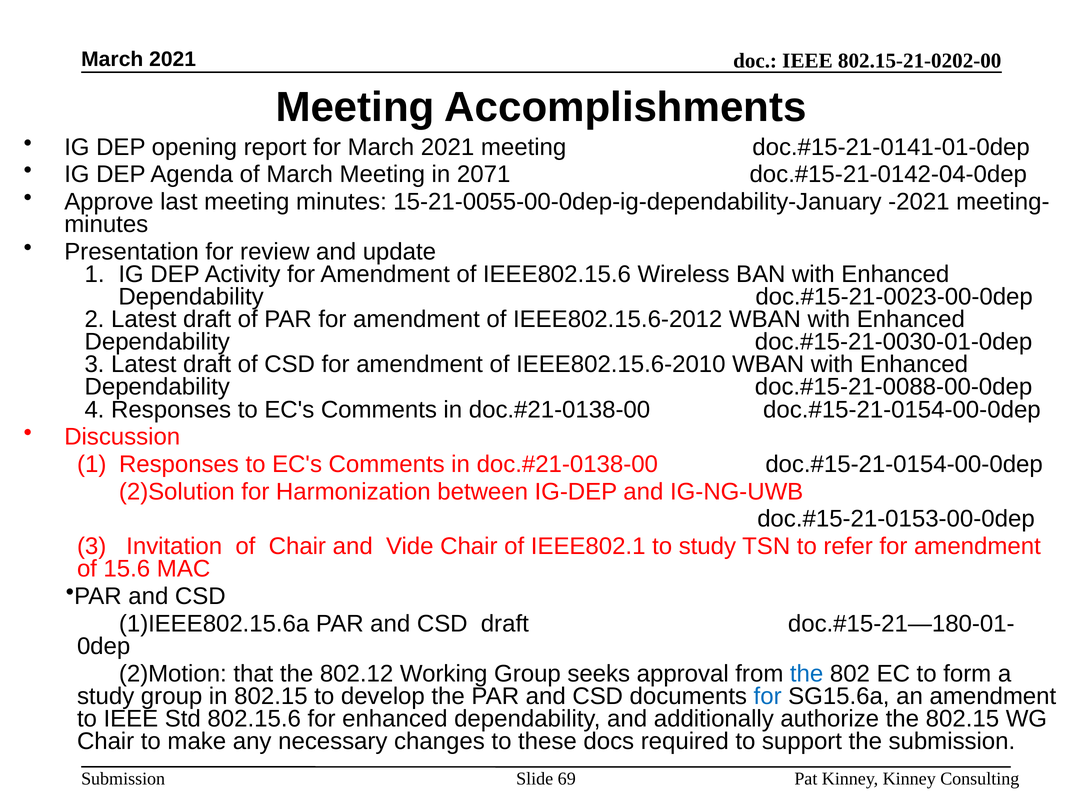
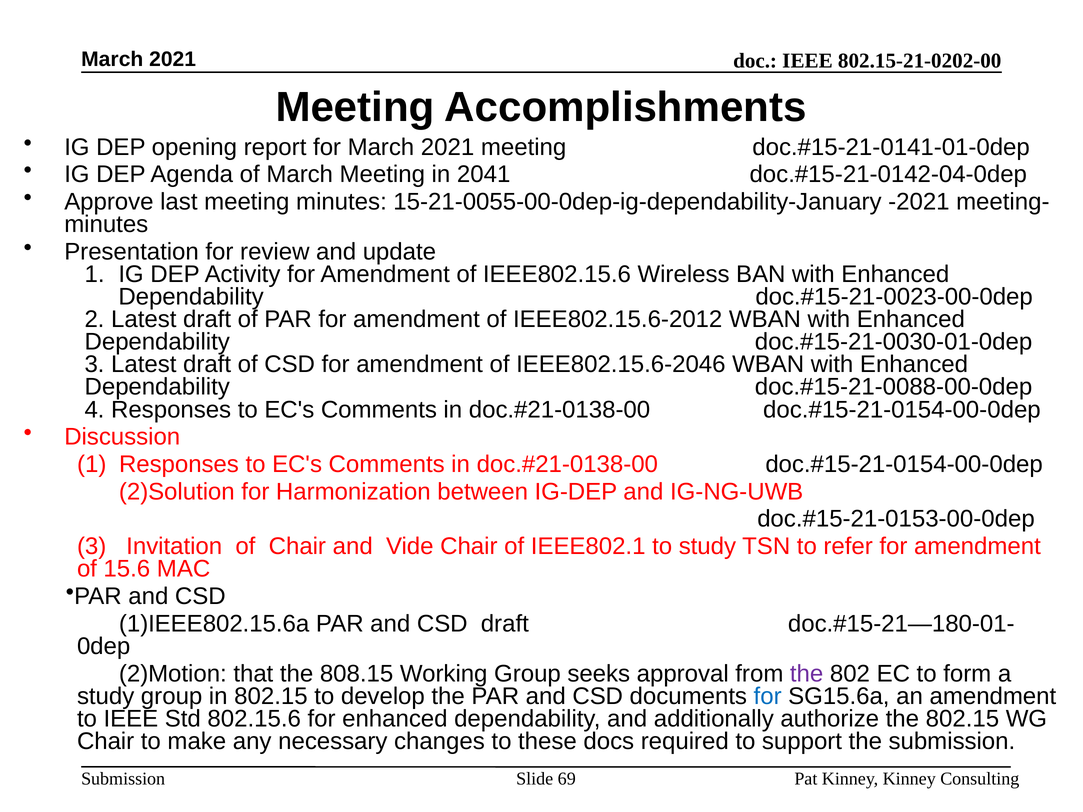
2071: 2071 -> 2041 (484, 175)
IEEE802.15.6-2010: IEEE802.15.6-2010 -> IEEE802.15.6-2046 (621, 365)
802.12: 802.12 -> 808.15 (357, 674)
the colour: blue -> purple (807, 674)
